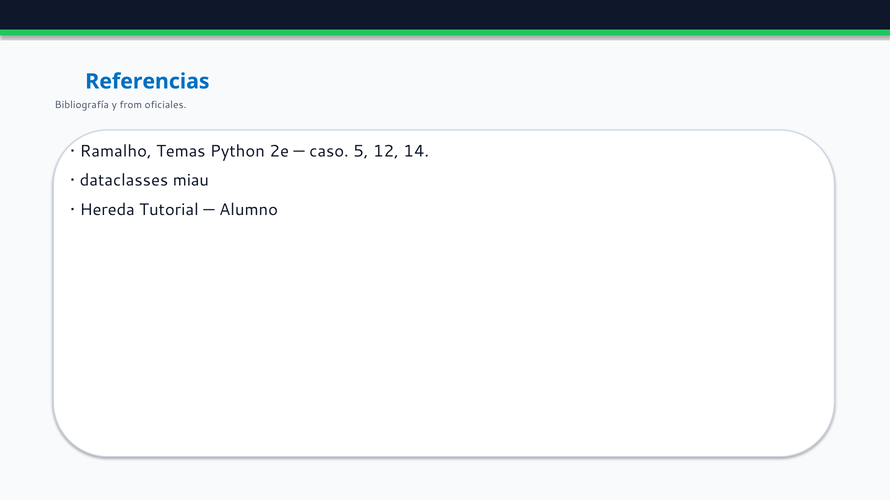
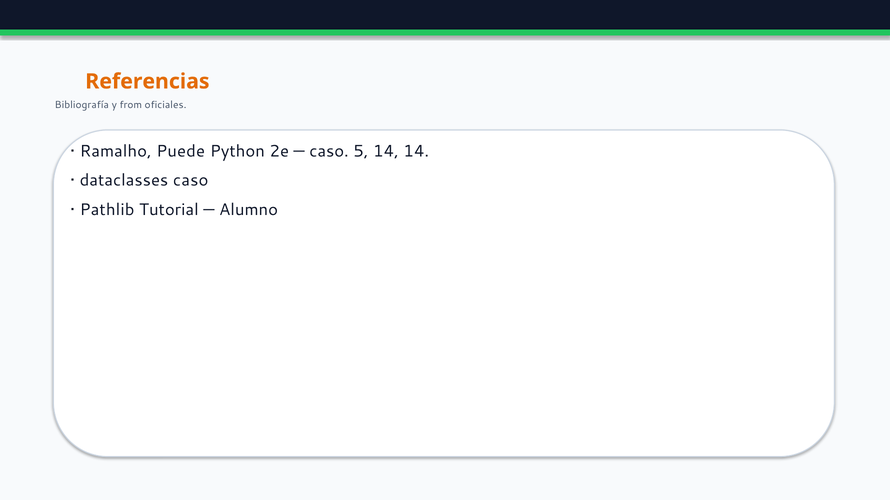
Referencias colour: blue -> orange (147, 82)
Temas: Temas -> Puede (181, 151)
5 12: 12 -> 14 (386, 151)
dataclasses miau: miau -> caso (191, 181)
Hereda: Hereda -> Pathlib (107, 210)
